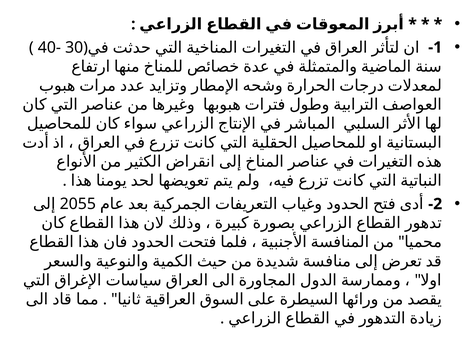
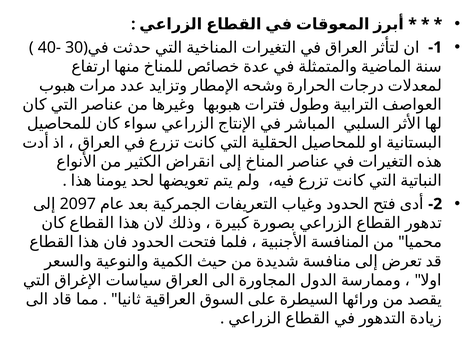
2055: 2055 -> 2097 (78, 204)
